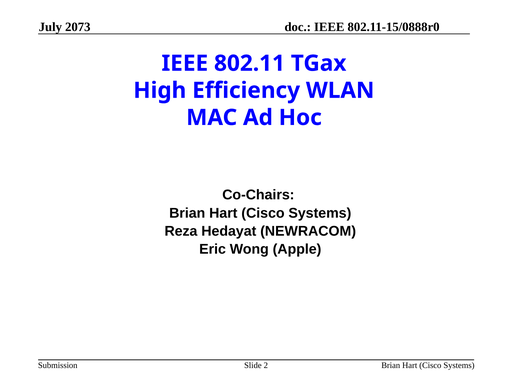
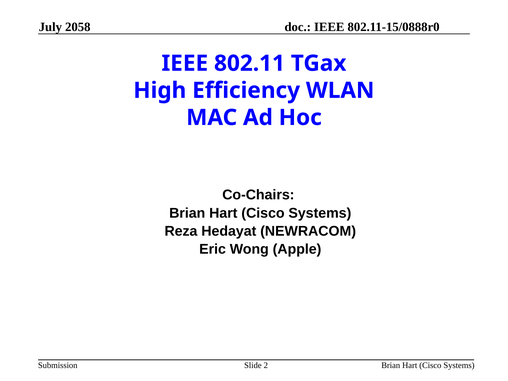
2073: 2073 -> 2058 (78, 27)
